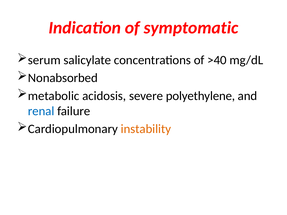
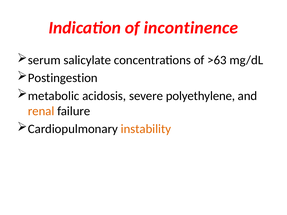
symptomatic: symptomatic -> incontinence (191, 28)
>40: >40 -> >63 (217, 60)
Nonabsorbed: Nonabsorbed -> Postingestion (63, 78)
renal colour: blue -> orange (41, 111)
